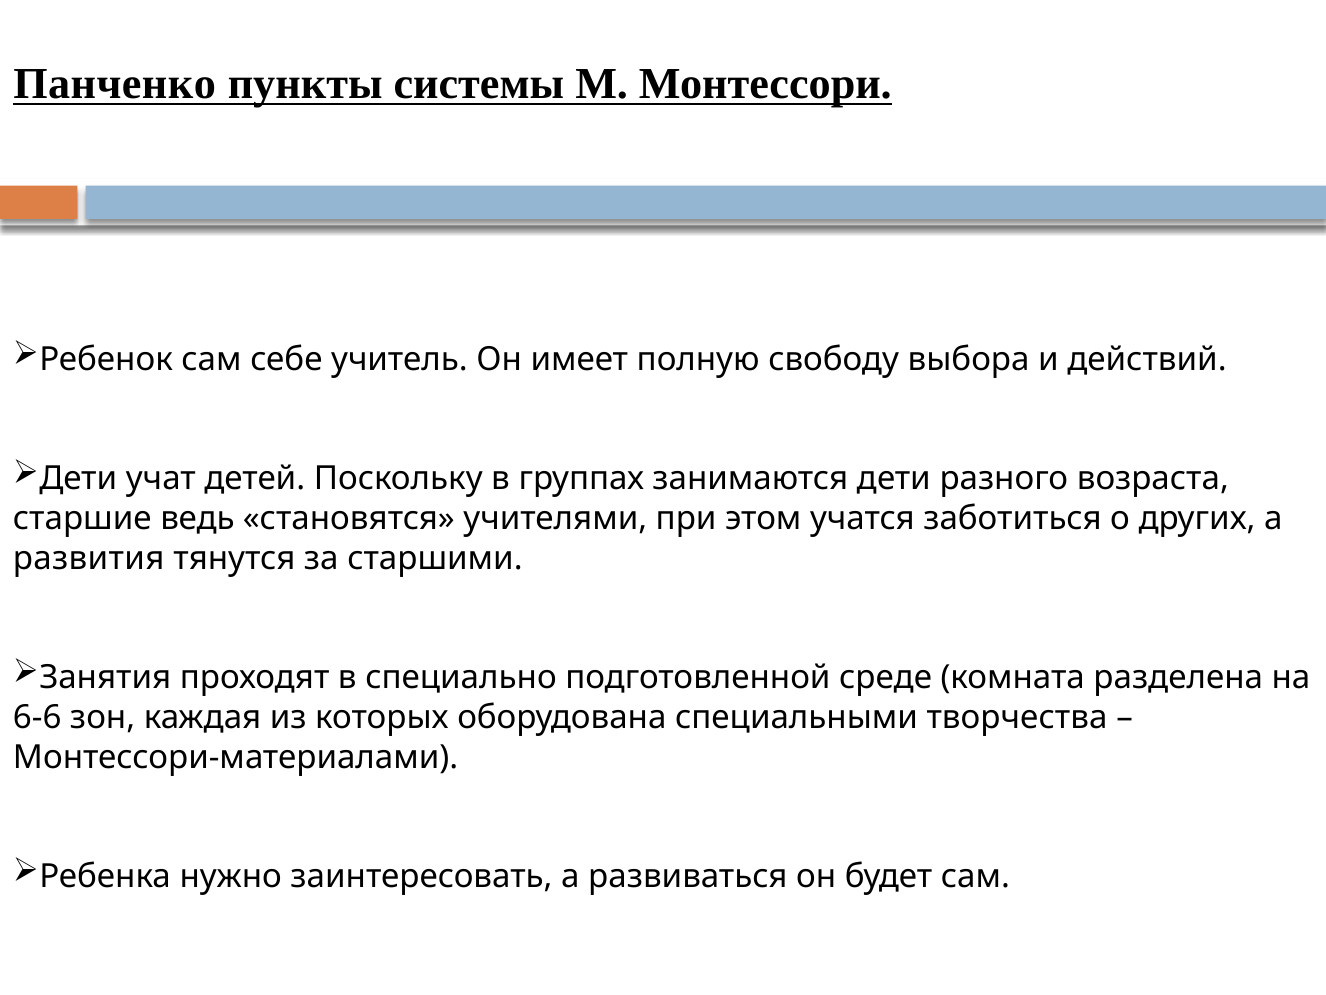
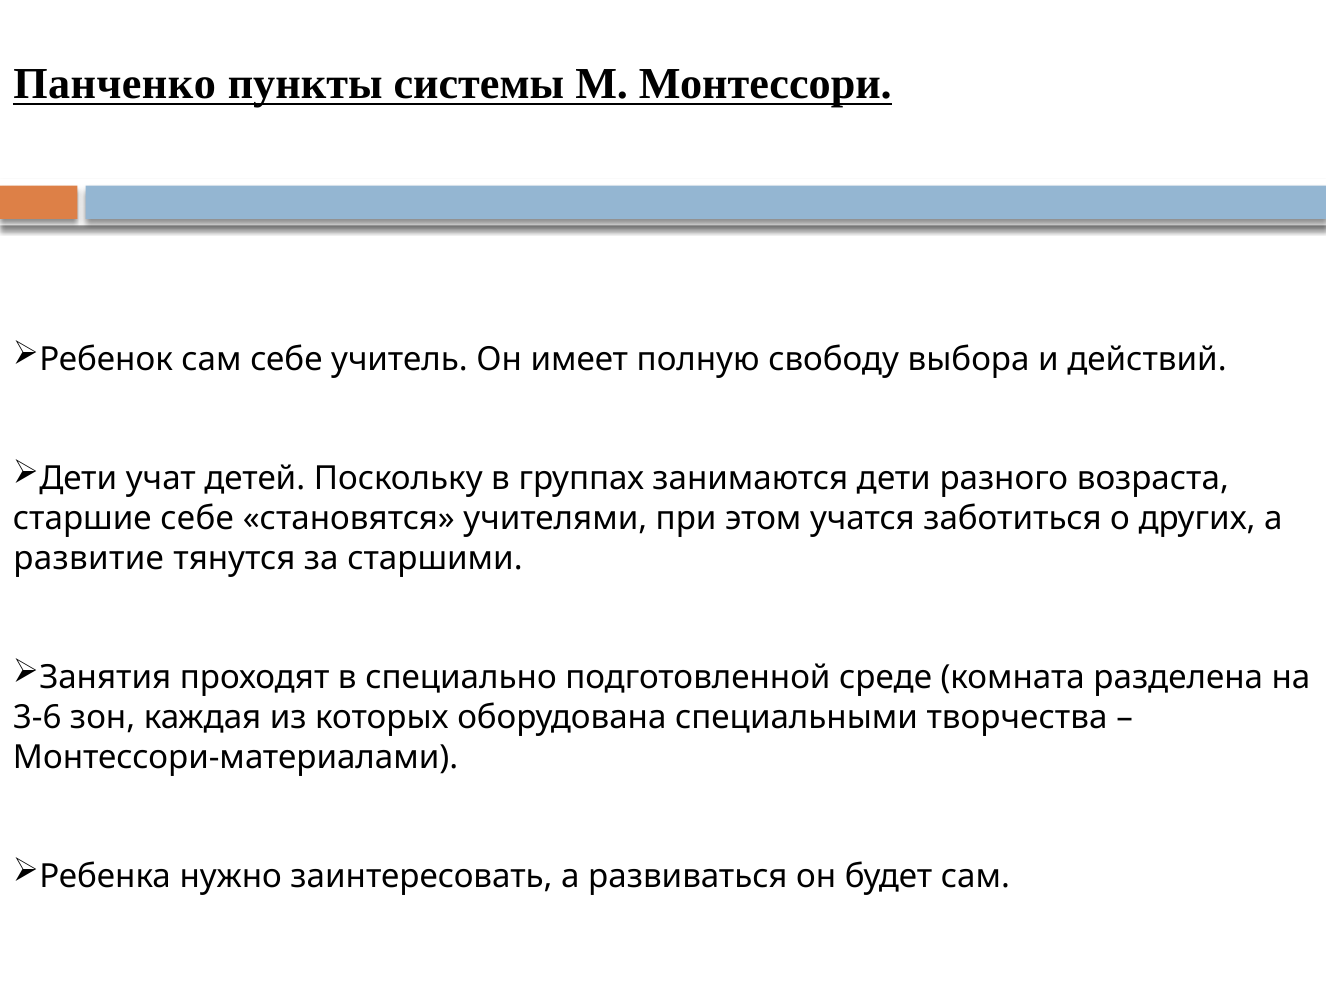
старшие ведь: ведь -> себе (197, 518)
развития: развития -> развитие (89, 558)
6-6: 6-6 -> 3-6 (37, 717)
